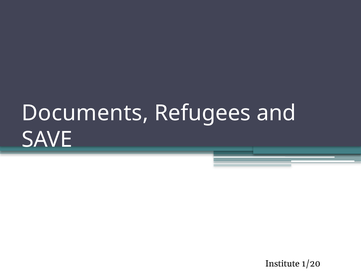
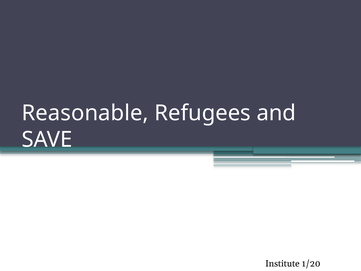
Documents: Documents -> Reasonable (85, 113)
